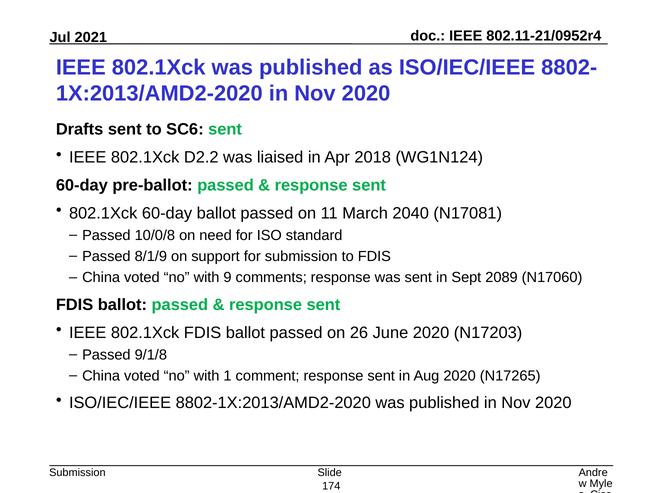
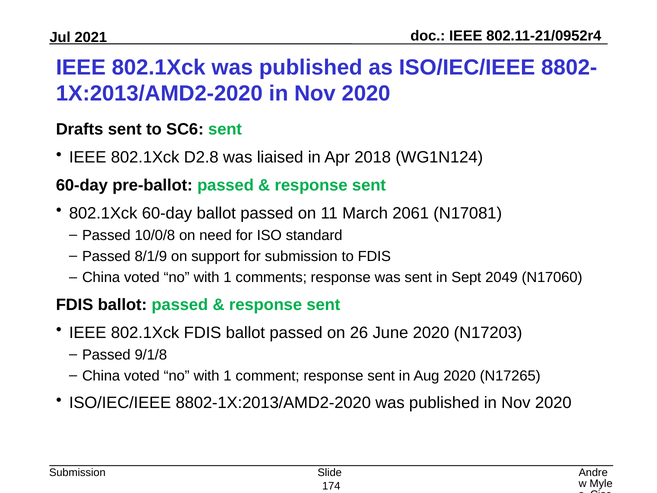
D2.2: D2.2 -> D2.8 (201, 157)
2040: 2040 -> 2061 (411, 213)
9: 9 -> 1 (228, 278)
2089: 2089 -> 2049 (502, 278)
